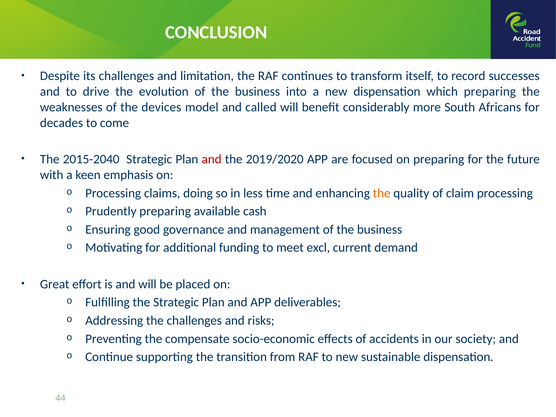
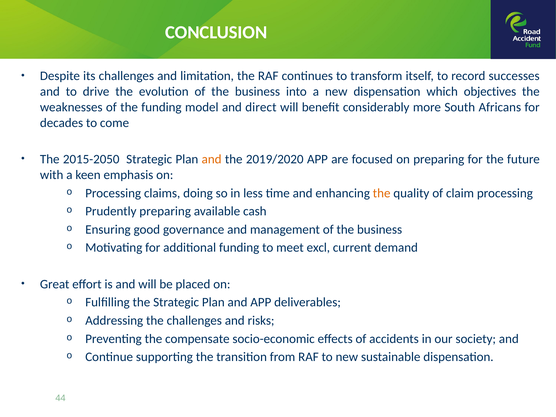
which preparing: preparing -> objectives (490, 92)
the devices: devices -> funding (161, 107)
called: called -> direct (261, 107)
2015-2040: 2015-2040 -> 2015-2050 (91, 159)
and colour: red -> orange (212, 159)
